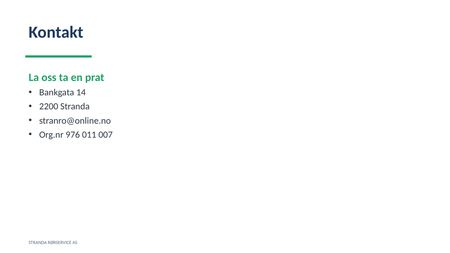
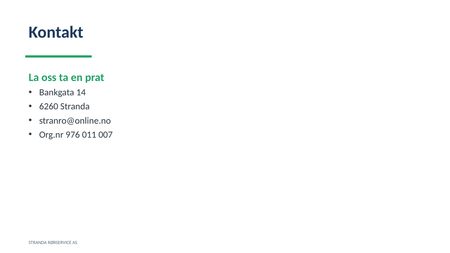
2200: 2200 -> 6260 (49, 107)
